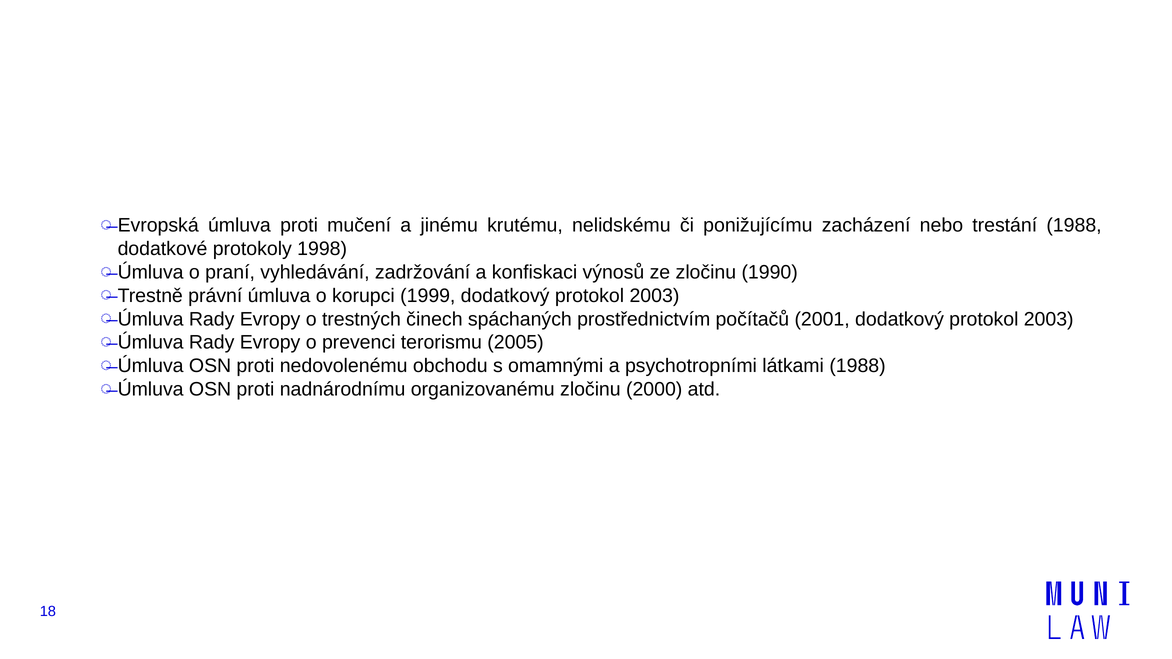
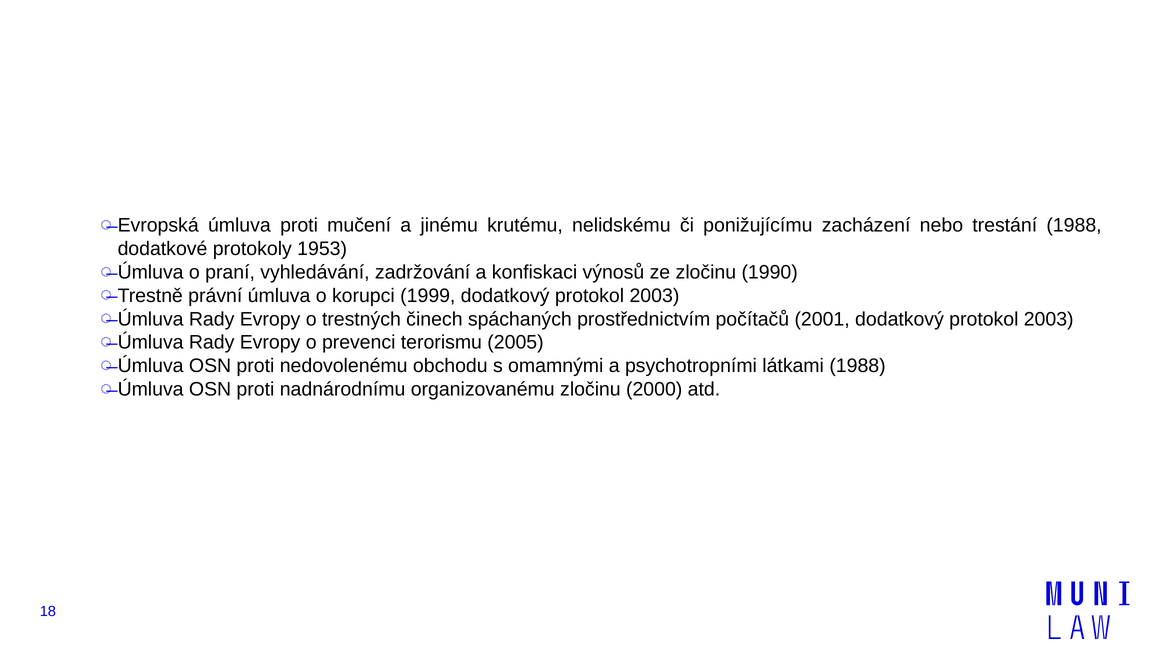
1998: 1998 -> 1953 (322, 249)
